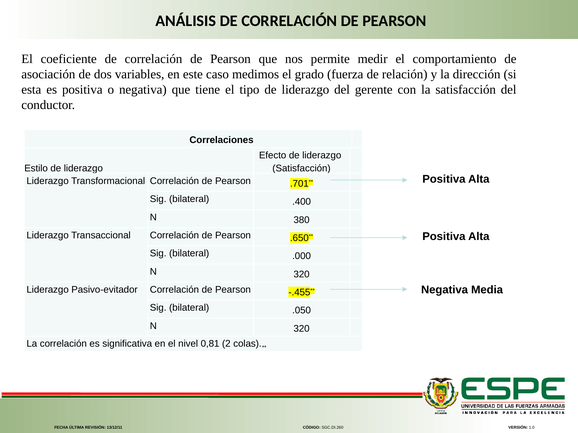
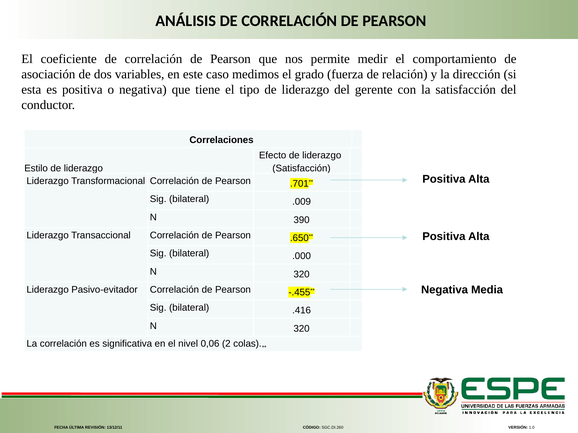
.400: .400 -> .009 (302, 202)
380: 380 -> 390 (302, 220)
.050: .050 -> .416 (302, 311)
0,81: 0,81 -> 0,06 (210, 344)
